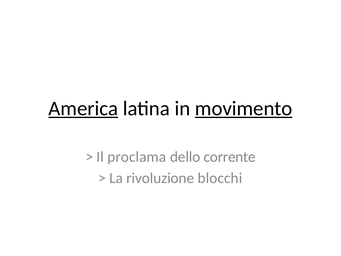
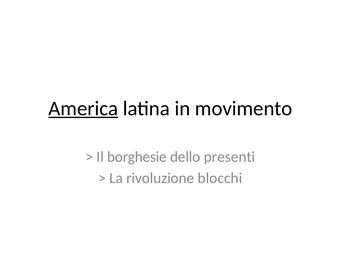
movimento underline: present -> none (244, 108)
proclama: proclama -> borghesie (137, 157)
corrente: corrente -> presenti (230, 157)
